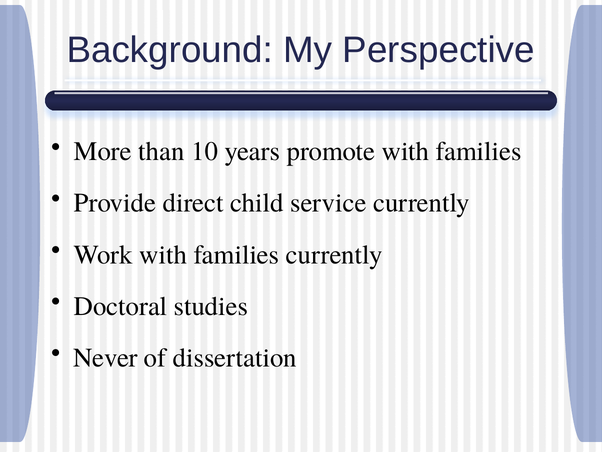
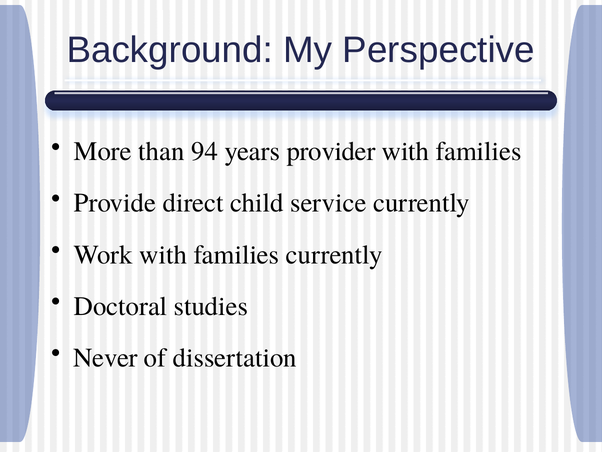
10: 10 -> 94 (205, 151)
promote: promote -> provider (331, 151)
